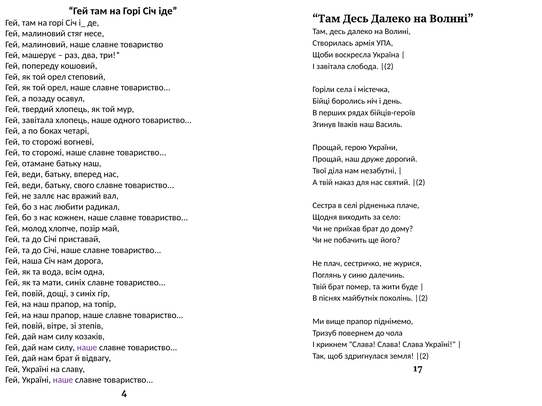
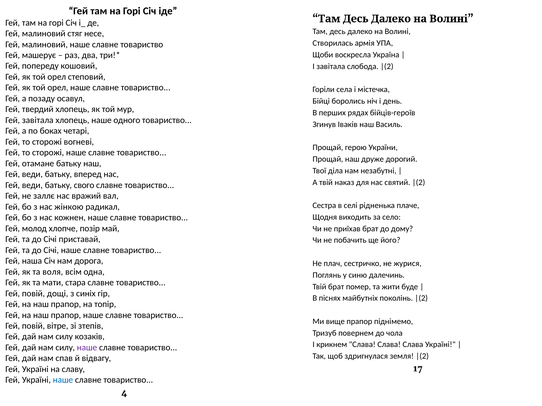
любити: любити -> жінкою (69, 207)
вода: вода -> воля (53, 272)
синiх: синiх -> стара (75, 283)
нам брат: брат -> спав (64, 359)
наше colour: purple -> blue (63, 380)
